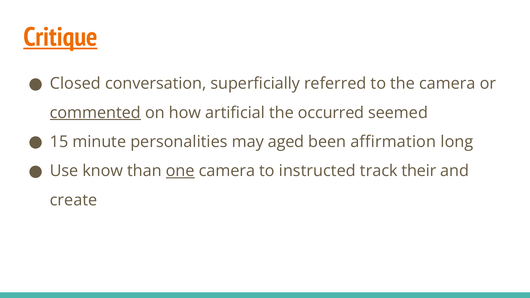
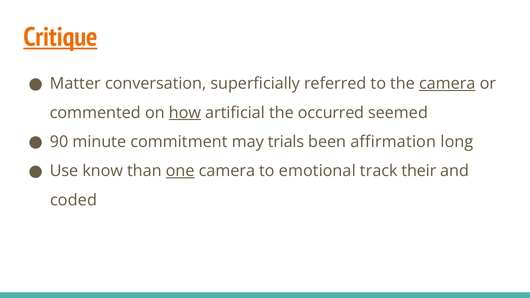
Closed: Closed -> Matter (75, 84)
camera underline: none -> present (447, 84)
commented underline: present -> none (95, 113)
how underline: none -> present (185, 113)
15: 15 -> 90 (59, 142)
personalities: personalities -> commitment (179, 142)
aged: aged -> trials (286, 142)
instructed: instructed -> emotional (317, 171)
create: create -> coded (74, 200)
